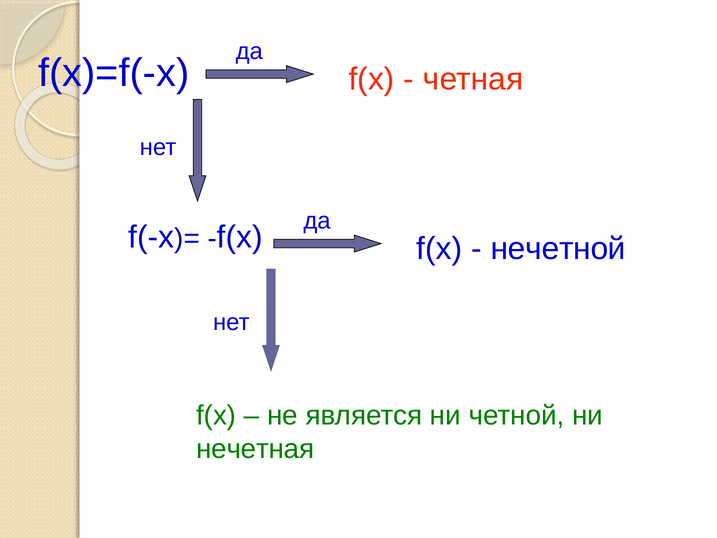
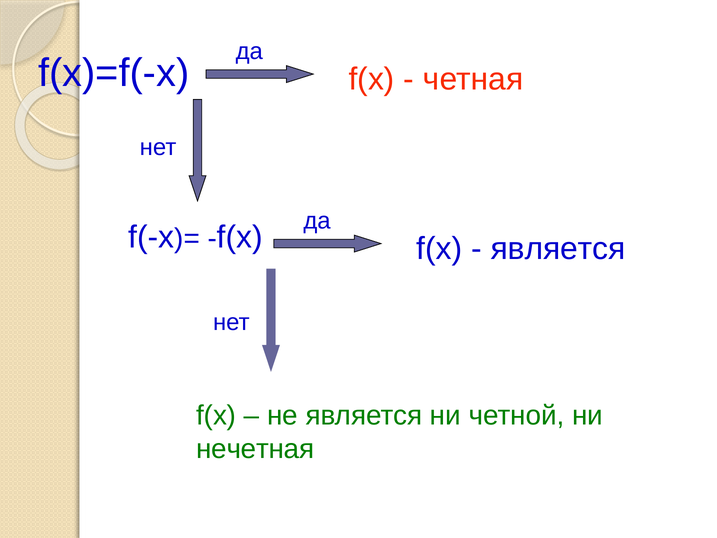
нечетной: нечетной -> является (558, 249)
